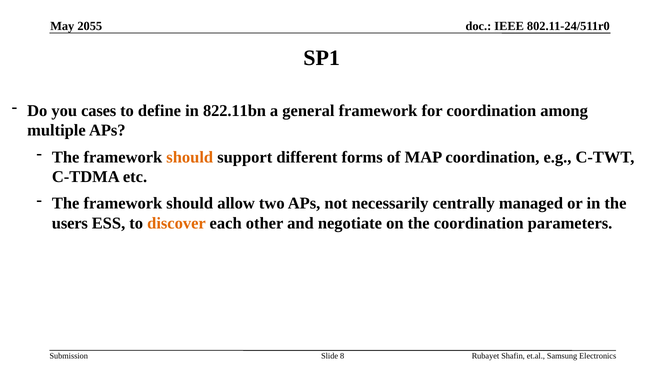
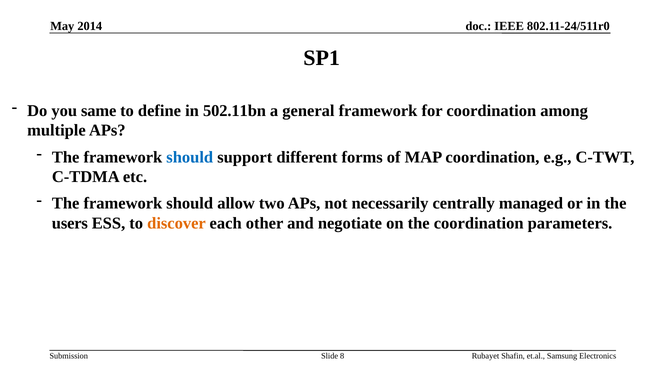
2055: 2055 -> 2014 (90, 26)
cases: cases -> same (99, 111)
822.11bn: 822.11bn -> 502.11bn (235, 111)
should colour: orange -> blue (190, 157)
